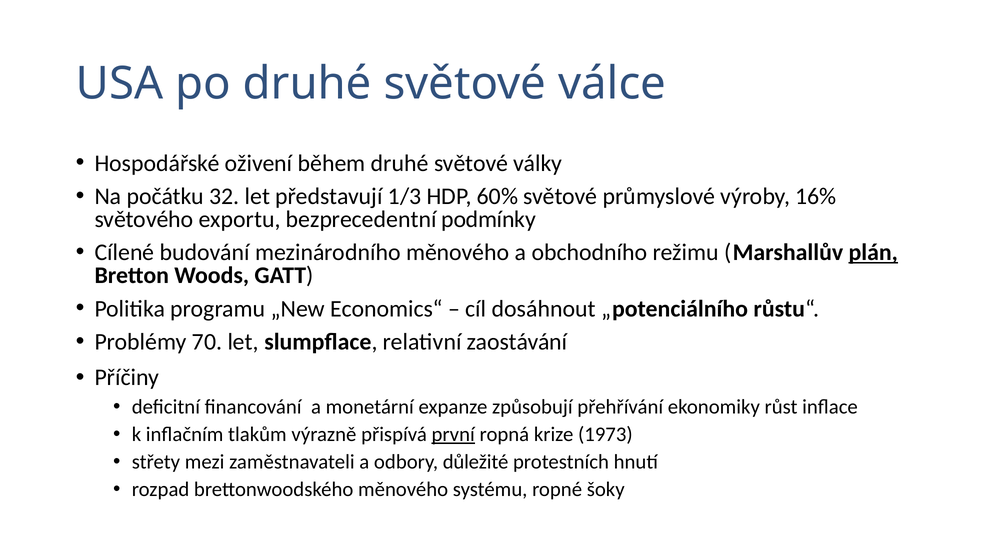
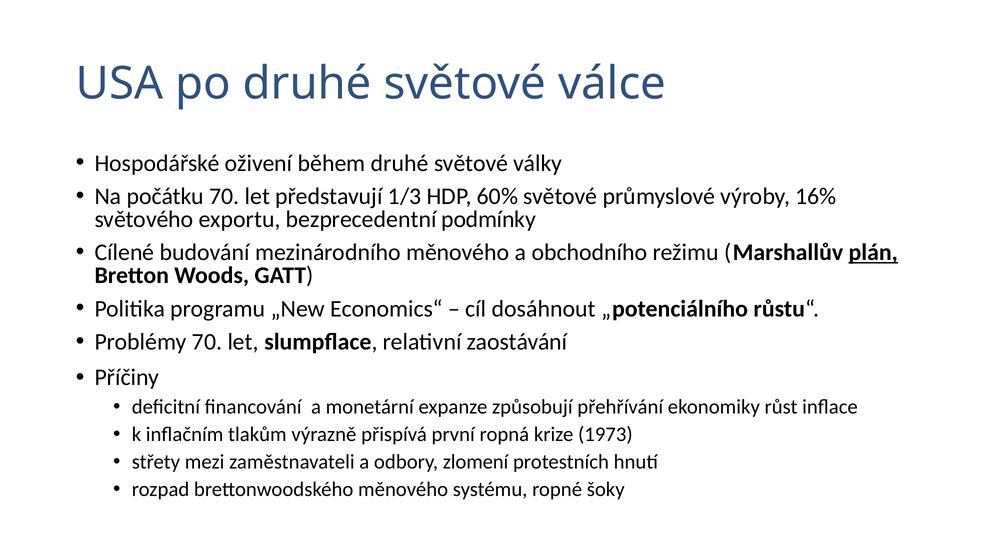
počátku 32: 32 -> 70 (224, 196)
první underline: present -> none (453, 434)
důležité: důležité -> zlomení (476, 462)
